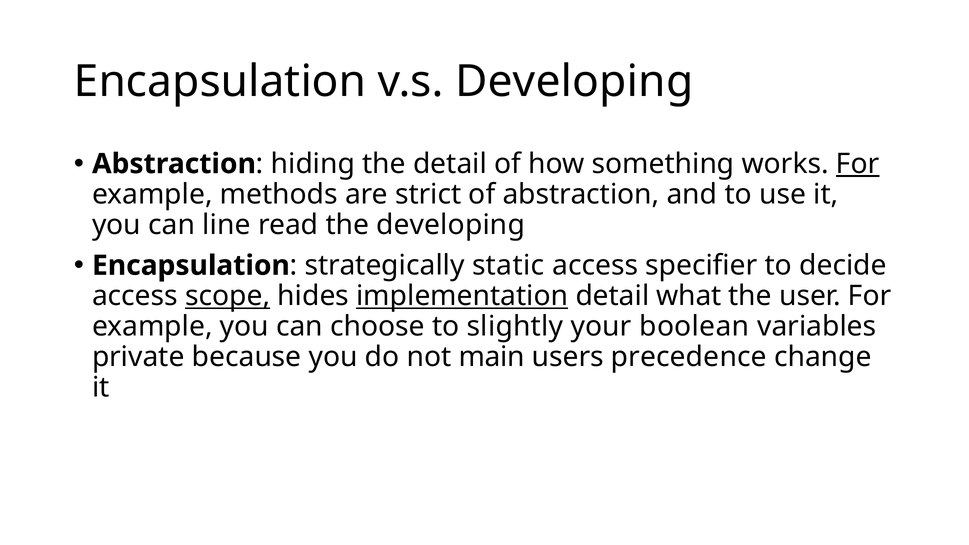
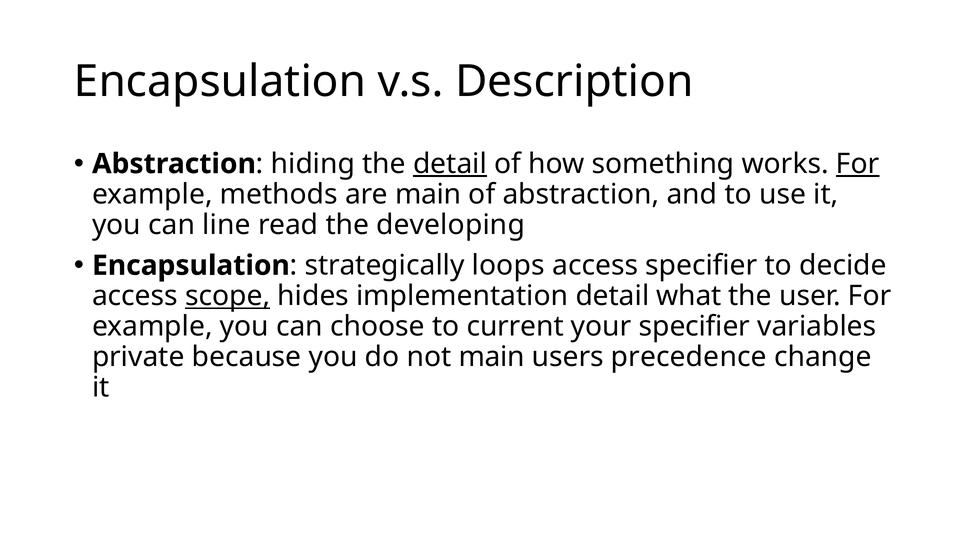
v.s Developing: Developing -> Description (574, 81)
detail underline: none -> present (450, 164)
are strict: strict -> main (428, 194)
static: static -> loops (508, 266)
implementation underline: present -> none (462, 296)
slightly: slightly -> current (515, 327)
your boolean: boolean -> specifier (694, 327)
